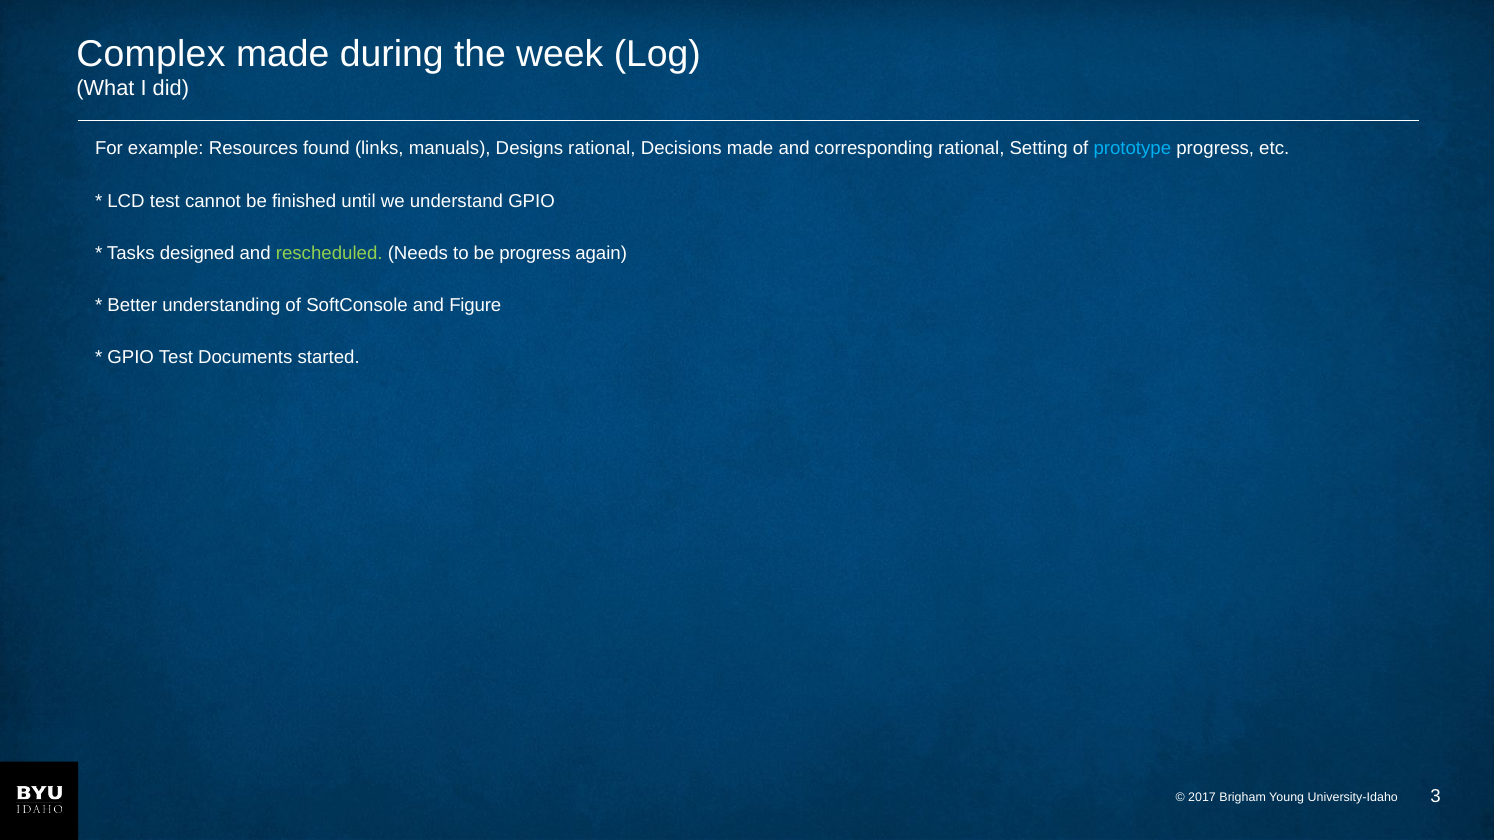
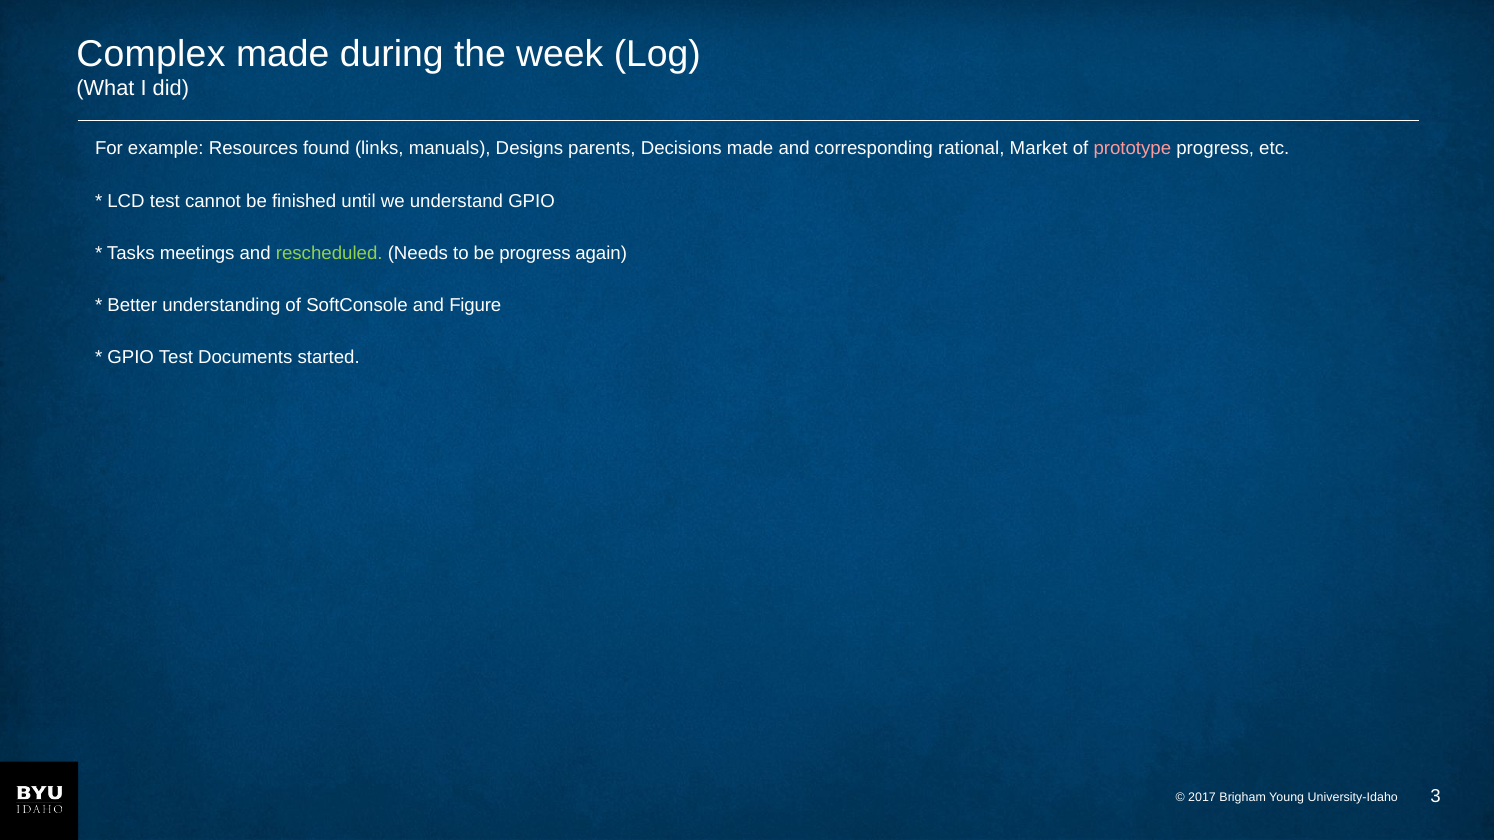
Designs rational: rational -> parents (602, 149)
Setting: Setting -> Market (1038, 149)
prototype colour: light blue -> pink (1132, 149)
designed: designed -> meetings (197, 253)
